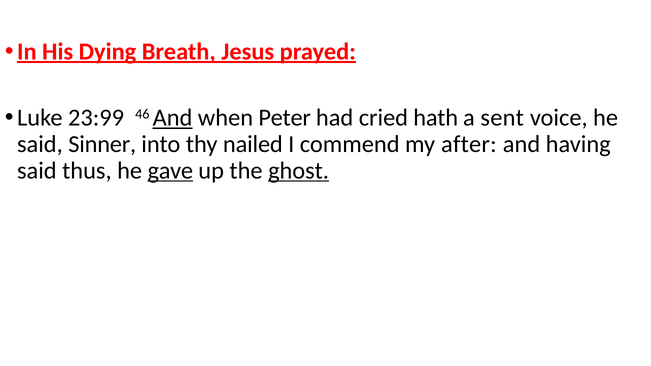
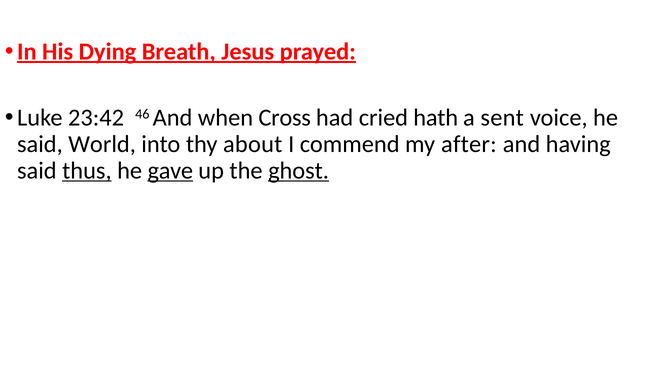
23:99: 23:99 -> 23:42 (96, 118)
And underline: present -> none (173, 118)
Peter: Peter -> Cross (285, 118)
Sinner: Sinner -> World (102, 144)
nailed: nailed -> about (253, 144)
thus underline: none -> present (87, 171)
